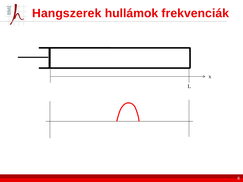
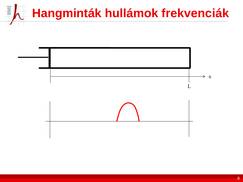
Hangszerek: Hangszerek -> Hangminták (67, 13)
